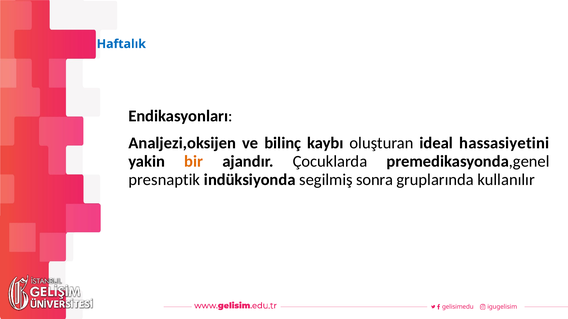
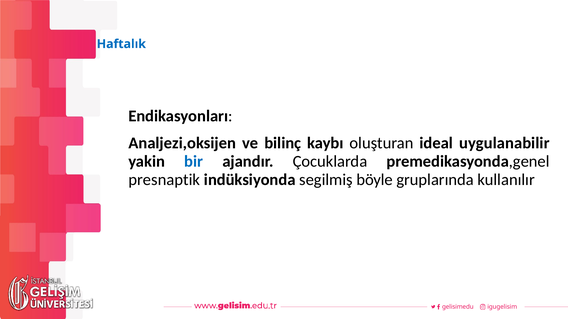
hassasiyetini: hassasiyetini -> uygulanabilir (504, 143)
bir colour: orange -> blue (194, 162)
sonra: sonra -> böyle (375, 180)
